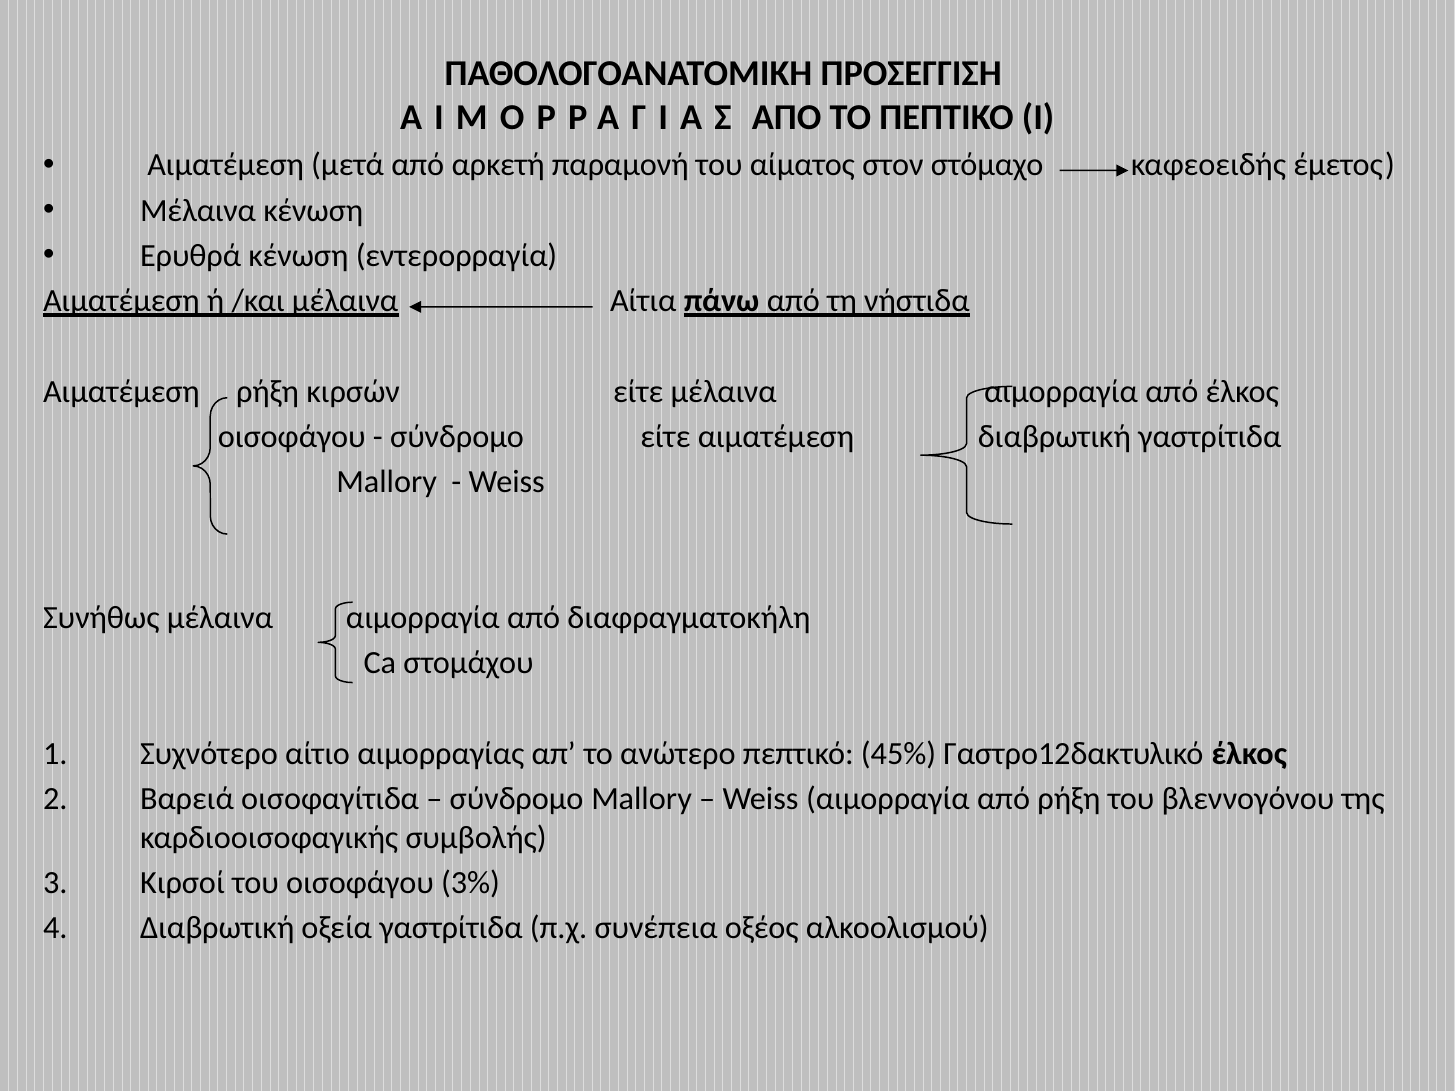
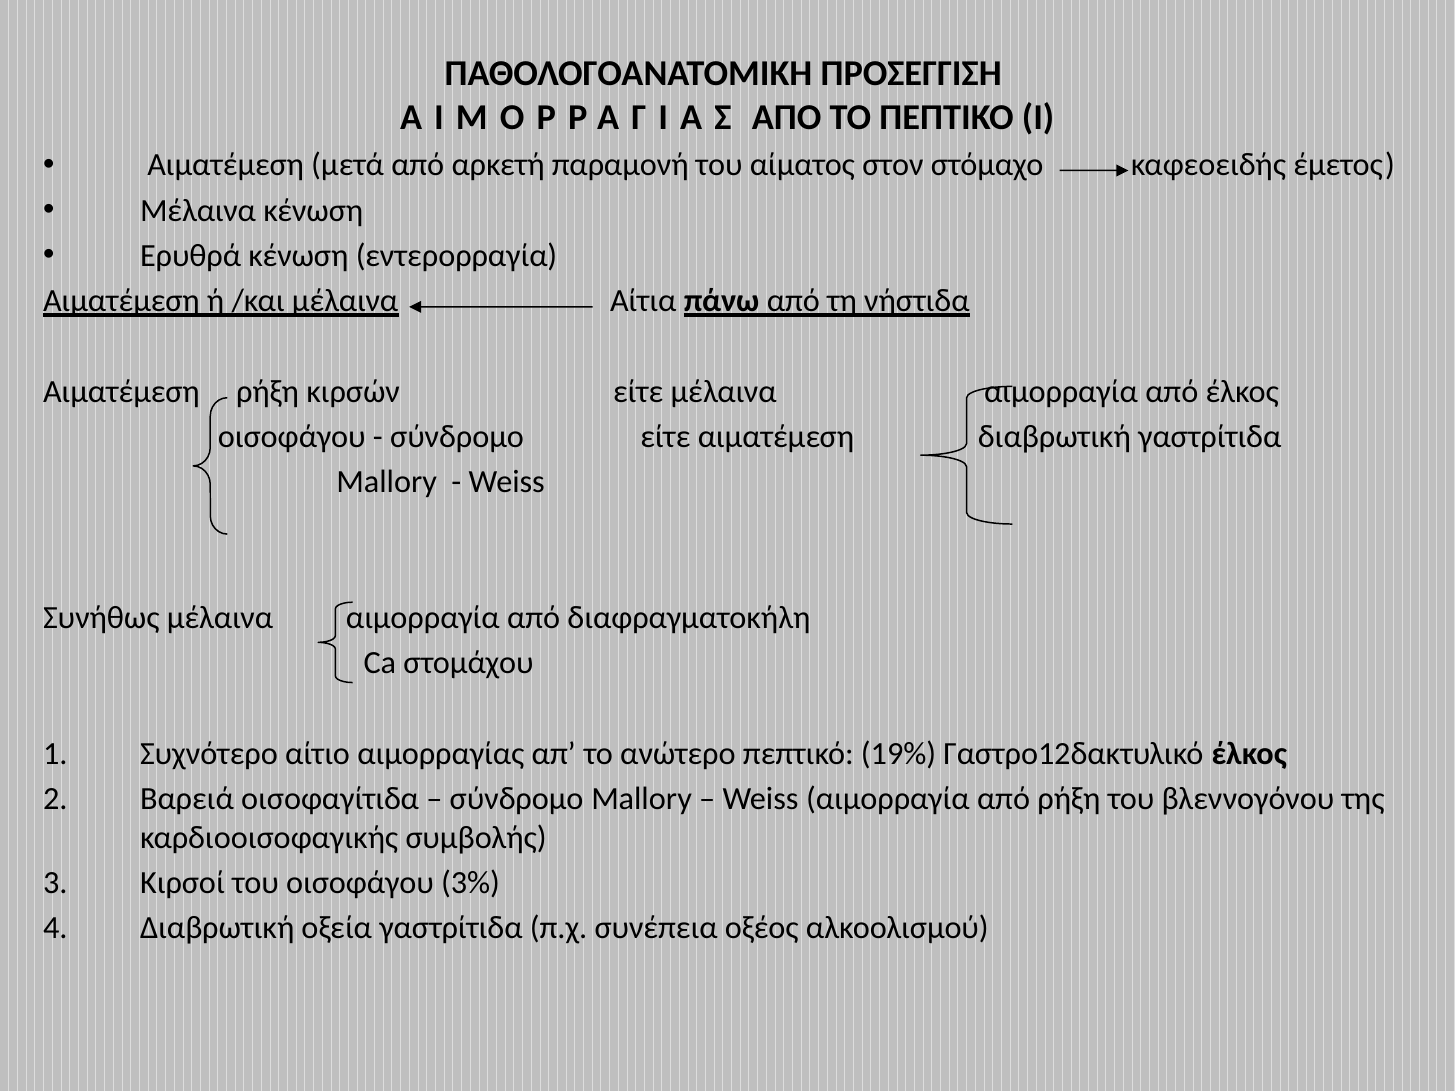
45%: 45% -> 19% (899, 754)
